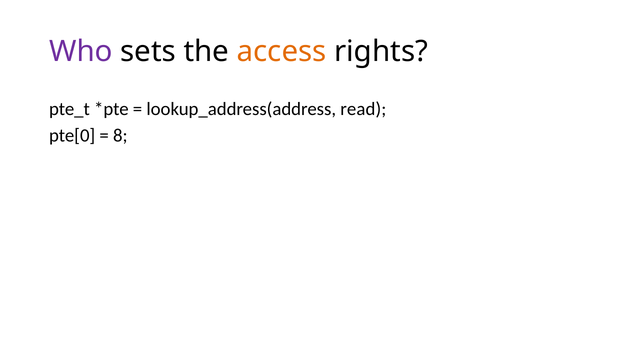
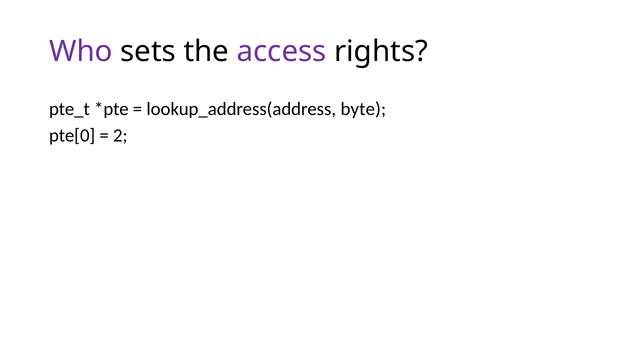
access colour: orange -> purple (282, 51)
read: read -> byte (363, 109)
8: 8 -> 2 (120, 136)
